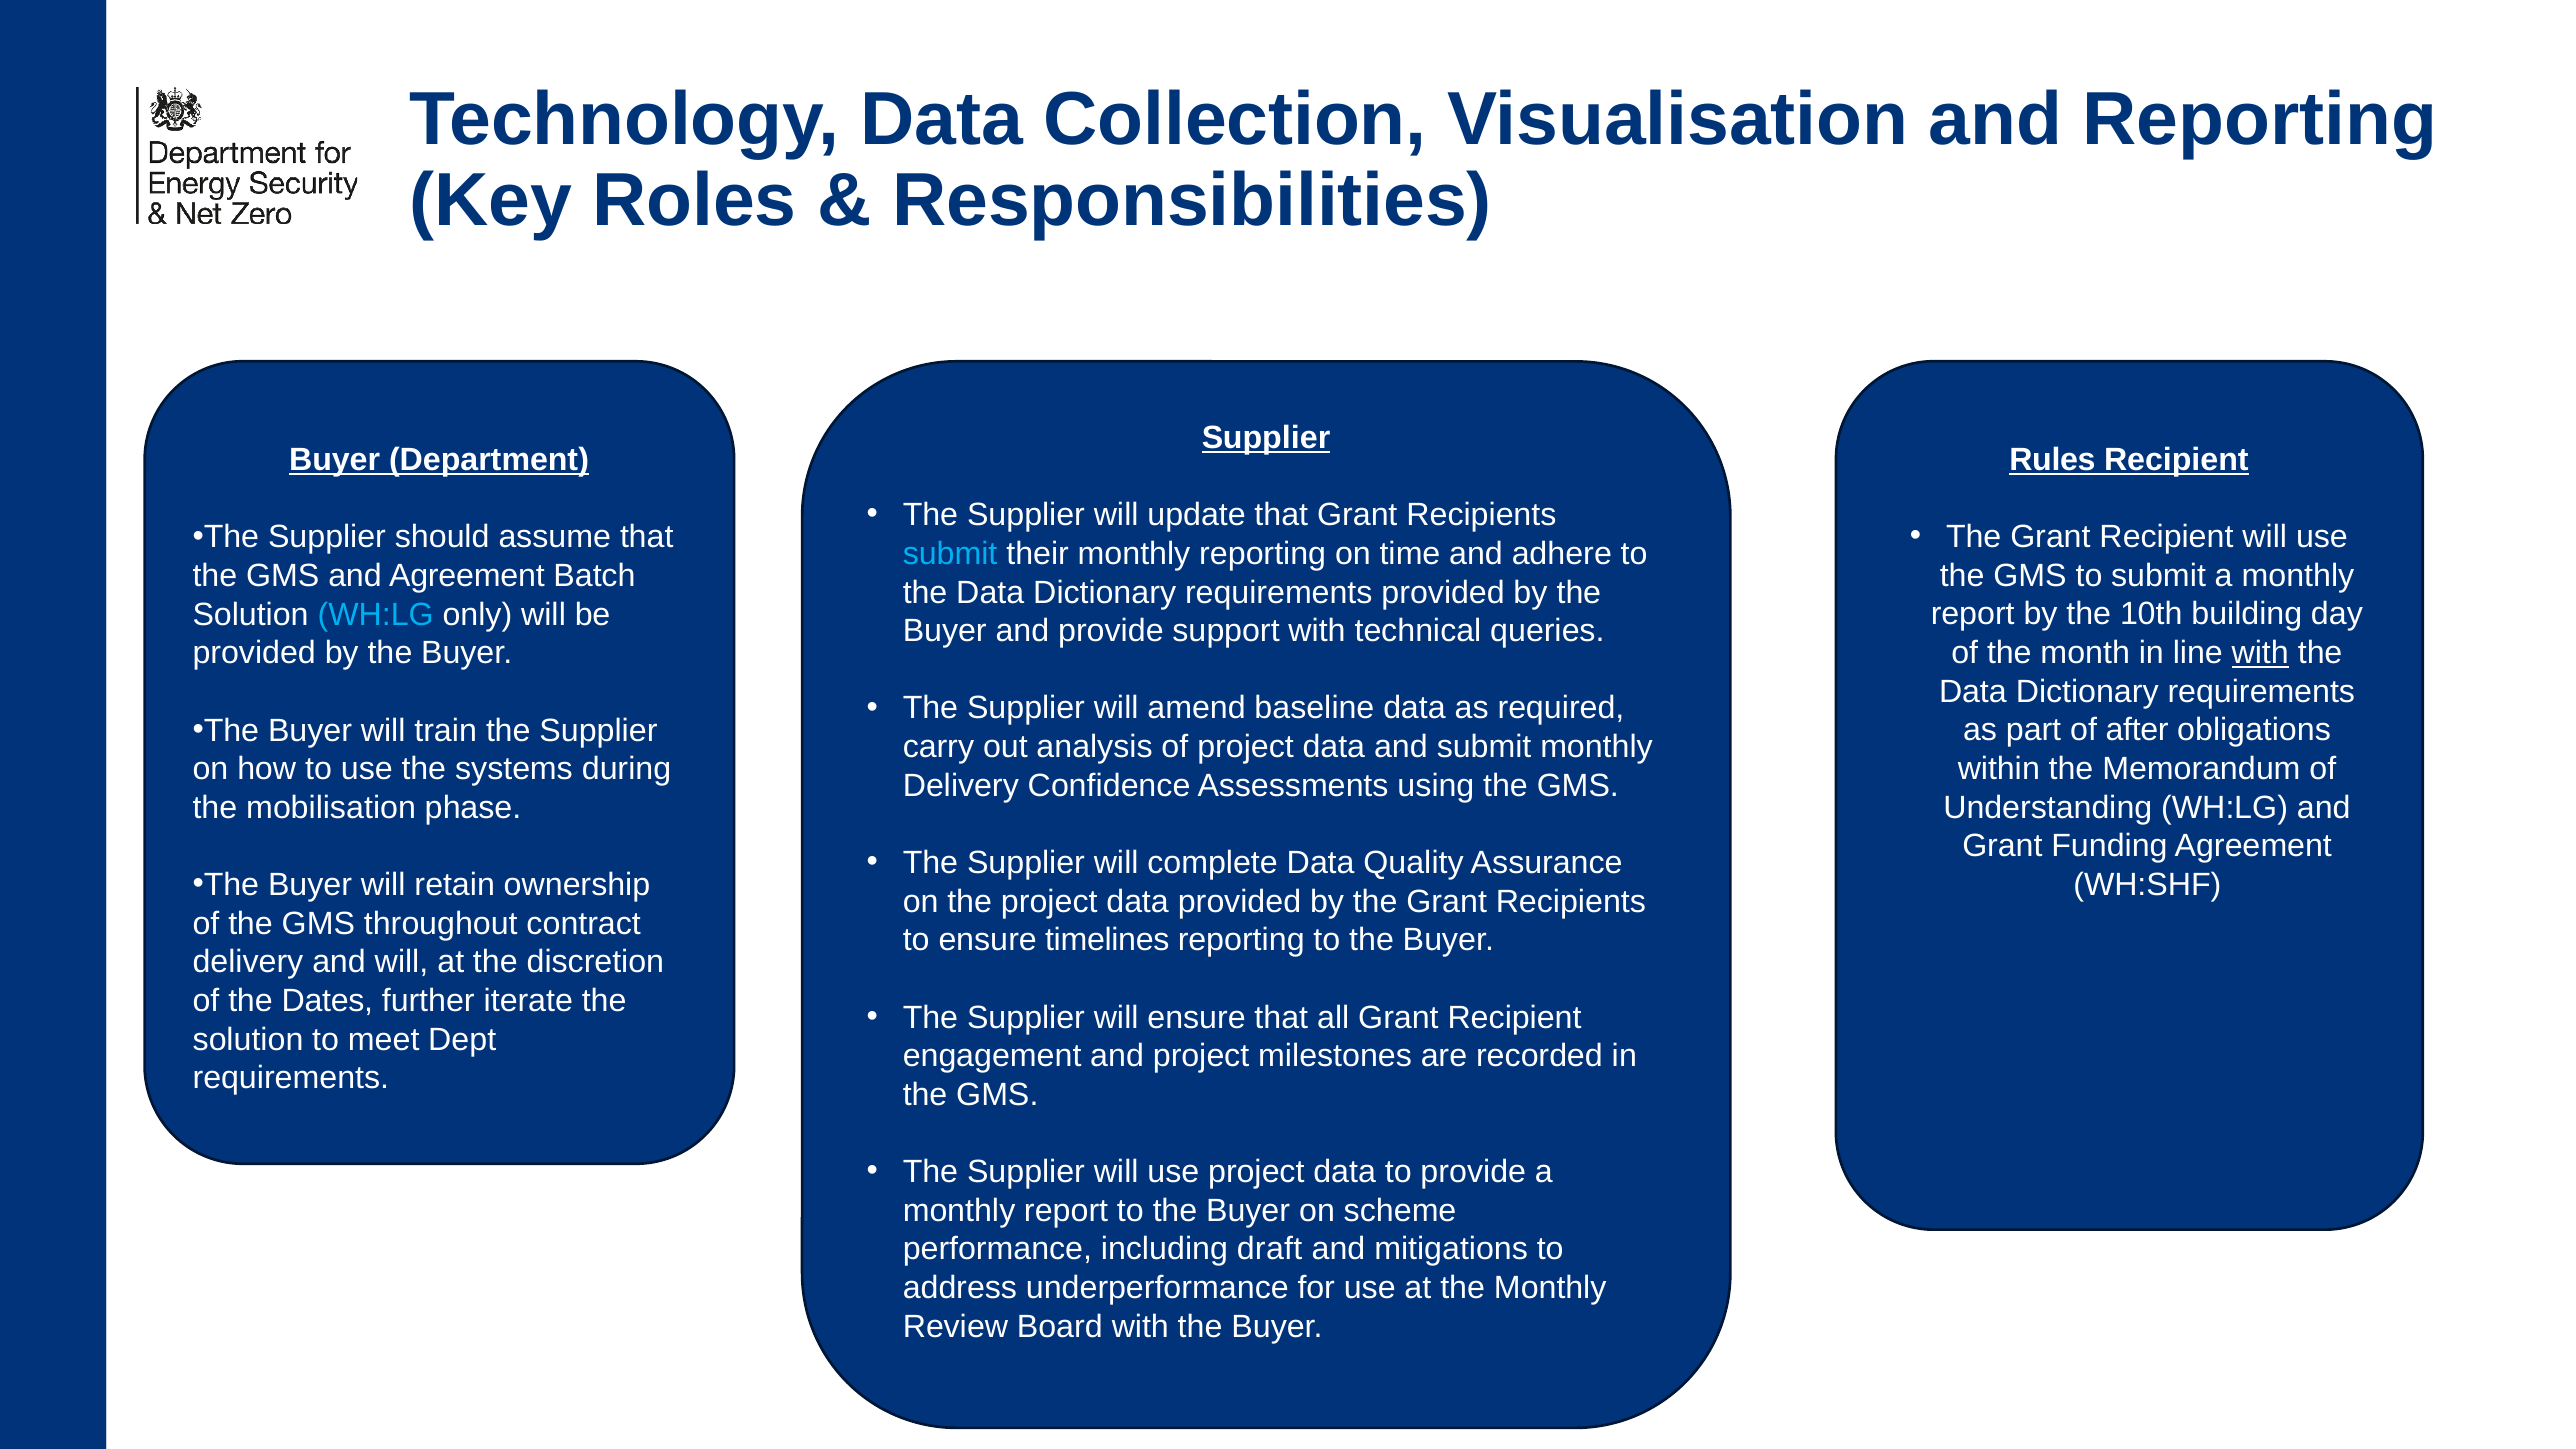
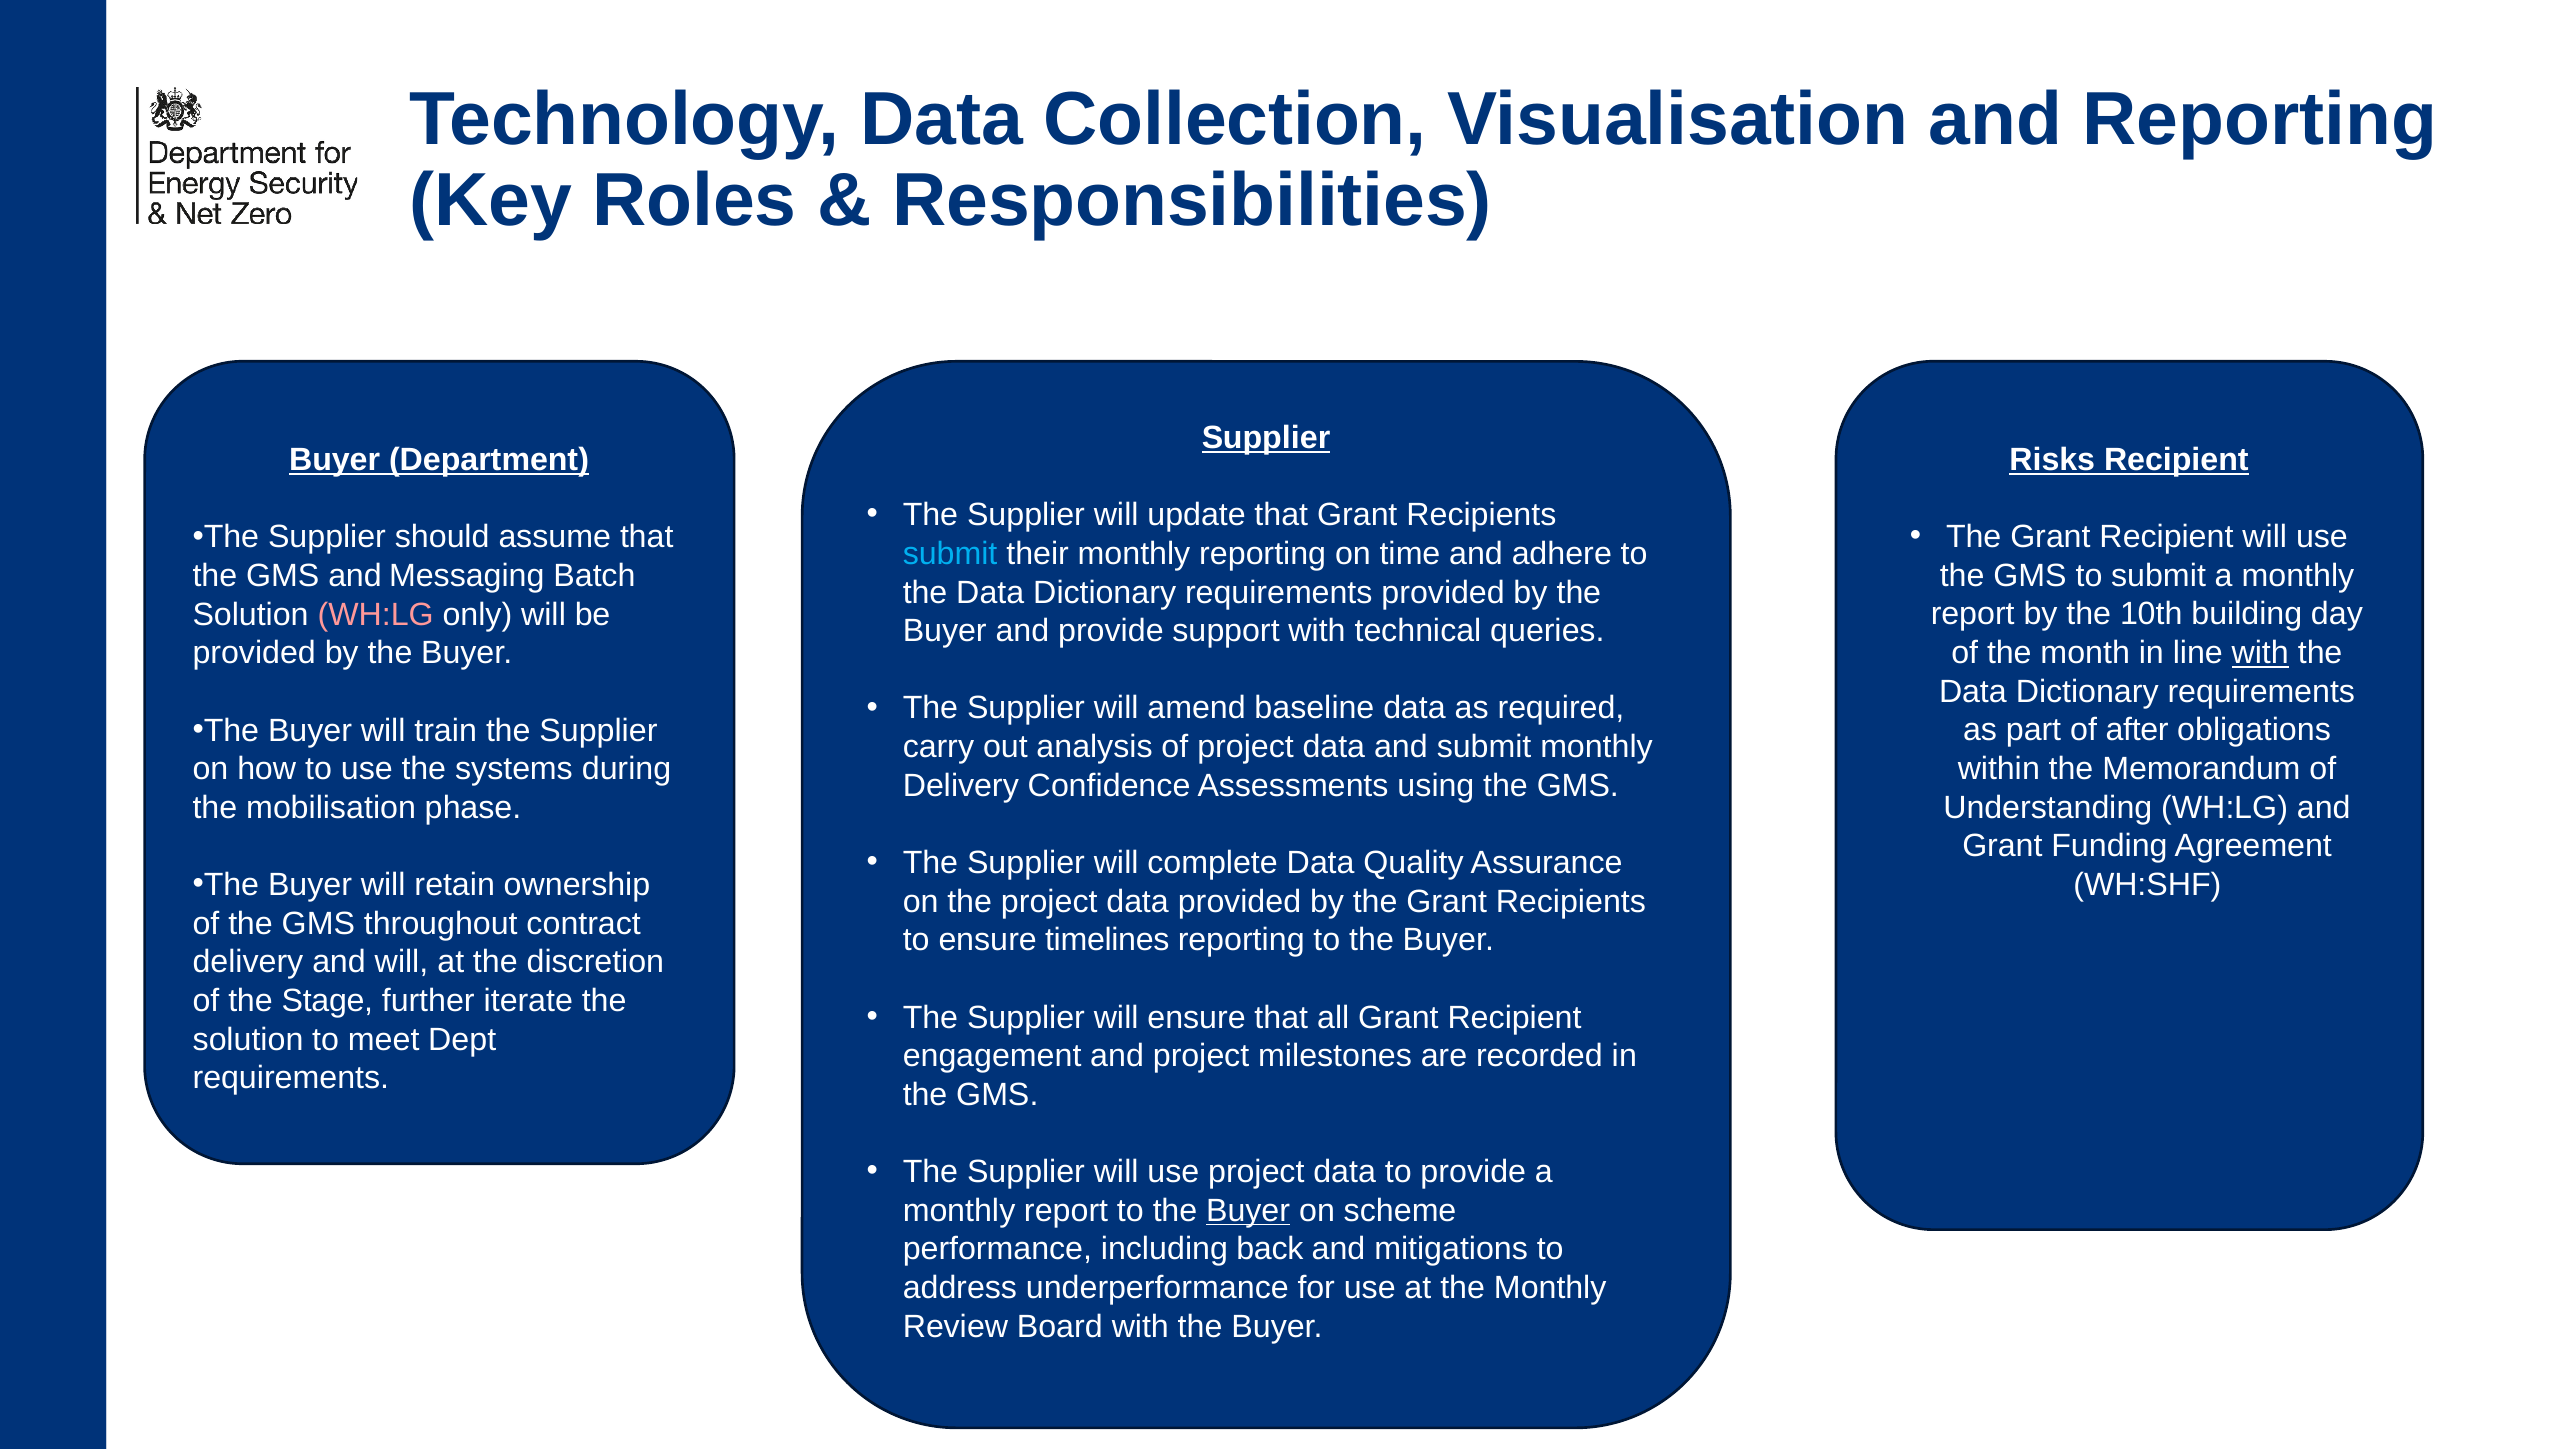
Rules: Rules -> Risks (2052, 460)
and Agreement: Agreement -> Messaging (467, 576)
WH:LG colour: light blue -> pink (376, 614)
Dates: Dates -> Stage (327, 1001)
Buyer underline: none -> present (1248, 1211)
draft: draft -> back (1270, 1249)
